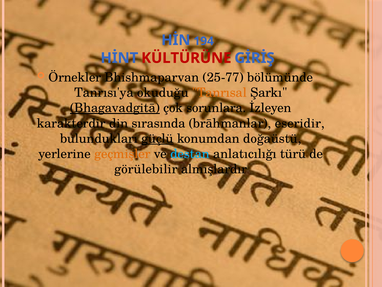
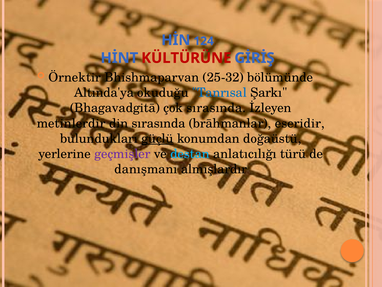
194: 194 -> 124 (204, 41)
Örnekler: Örnekler -> Örnektir (75, 77)
25-77: 25-77 -> 25-32 (223, 77)
Tanrısı'ya: Tanrısı'ya -> Altında'ya (104, 93)
Tanrısal colour: orange -> blue (219, 93)
Bhagavadgitā underline: present -> none (115, 108)
çok sorunlara: sorunlara -> sırasında (216, 108)
karakterdir: karakterdir -> metinlerdir (71, 123)
geçmişler colour: orange -> purple (122, 154)
görülebilir: görülebilir -> danışmanı (146, 169)
